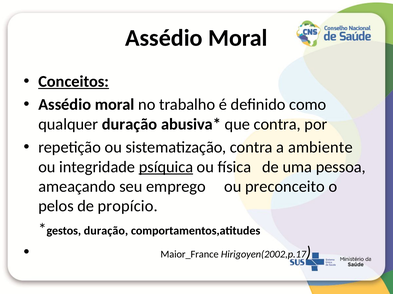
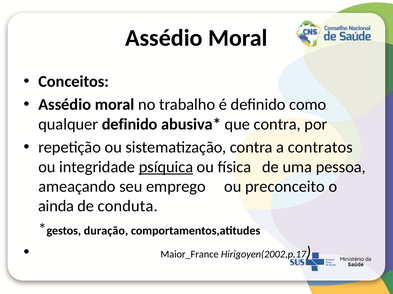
Conceitos underline: present -> none (74, 82)
qualquer duração: duração -> definido (130, 125)
ambiente: ambiente -> contratos (320, 148)
pelos: pelos -> ainda (56, 207)
propício: propício -> conduta (128, 207)
